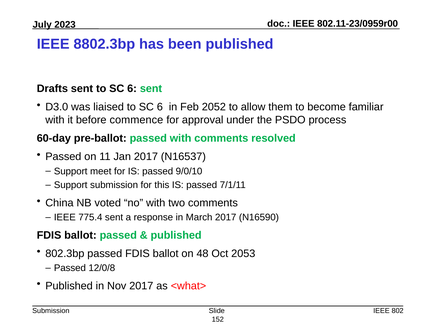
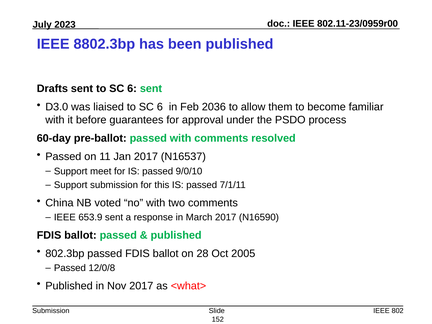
2052: 2052 -> 2036 (214, 107)
commence: commence -> guarantees (136, 120)
775.4: 775.4 -> 653.9 (90, 217)
48: 48 -> 28 (203, 254)
2053: 2053 -> 2005 (243, 254)
